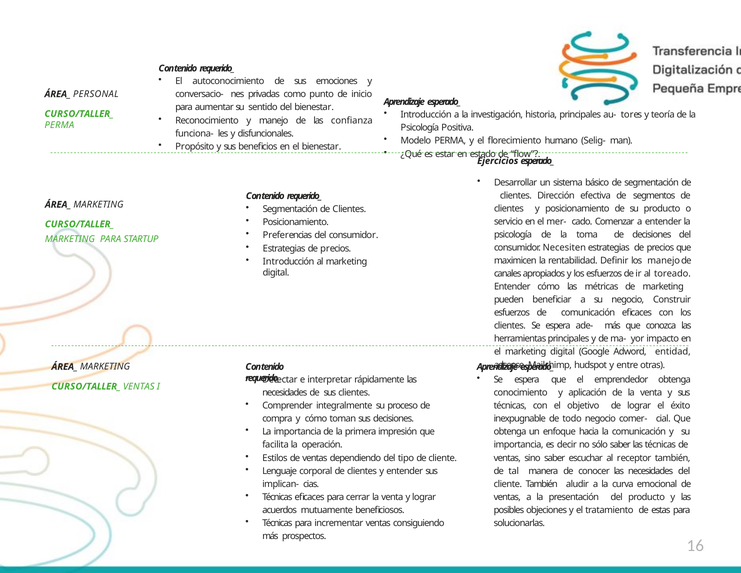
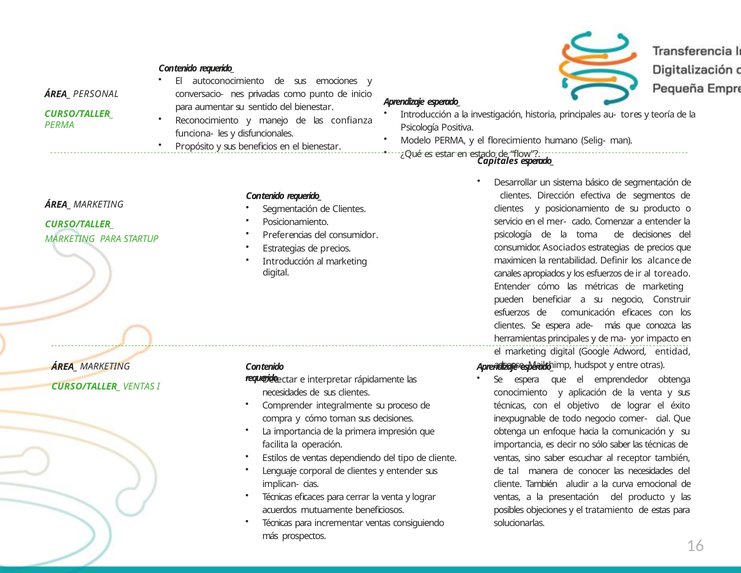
Ejercicios: Ejercicios -> Capitales (498, 161)
Necesiten: Necesiten -> Asociados (564, 247)
los manejo: manejo -> alcance (664, 261)
